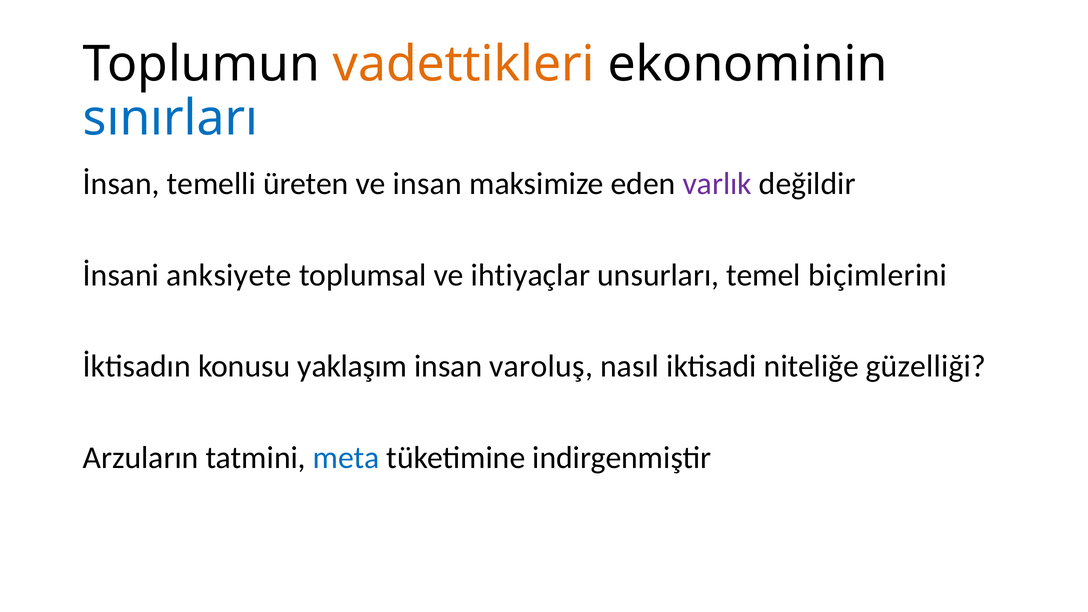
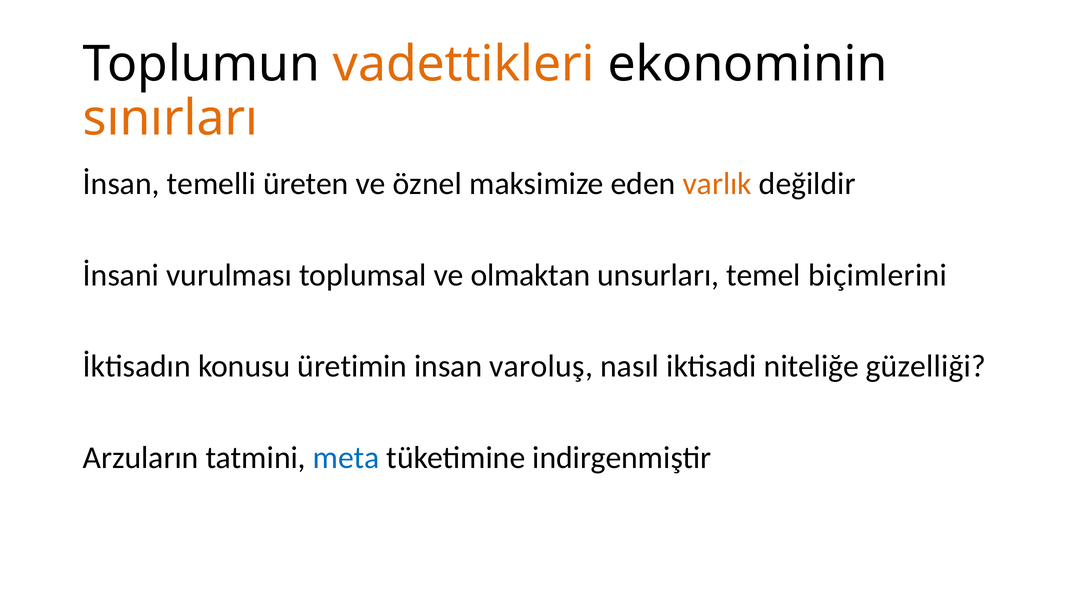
sınırları colour: blue -> orange (171, 118)
ve insan: insan -> öznel (427, 184)
varlık colour: purple -> orange (717, 184)
anksiyete: anksiyete -> vurulması (229, 275)
ihtiyaçlar: ihtiyaçlar -> olmaktan (531, 275)
yaklaşım: yaklaşım -> üretimin (352, 366)
